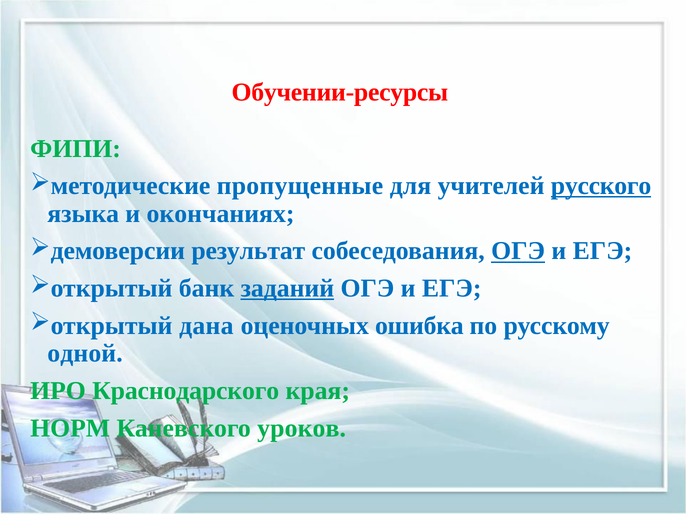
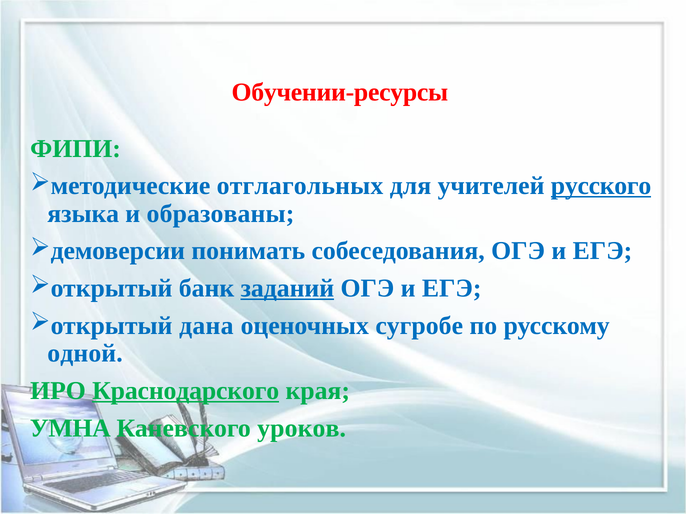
пропущенные: пропущенные -> отглагольных (300, 186)
окончаниях: окончаниях -> образованы (220, 214)
результат: результат -> понимать (248, 251)
ОГЭ underline: present -> none (518, 251)
ошибка: ошибка -> сугробе (419, 326)
Краснодарского underline: none -> present (186, 391)
НОРМ: НОРМ -> УМНА (70, 428)
